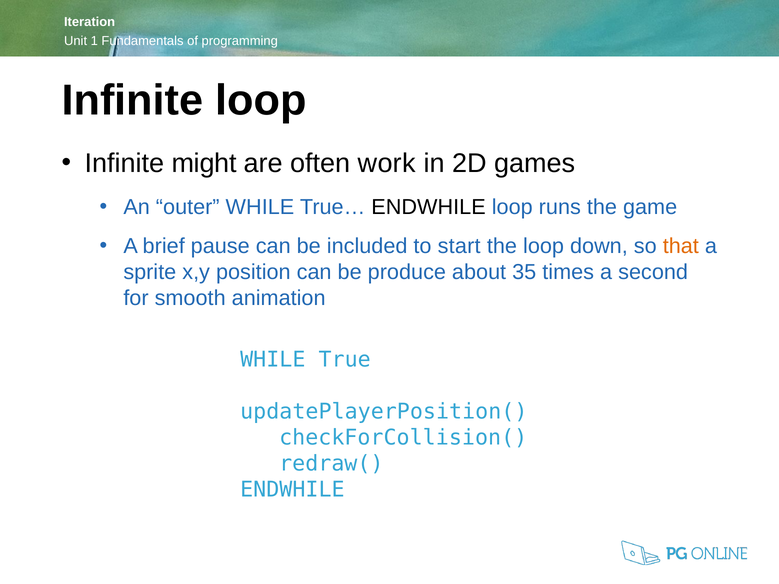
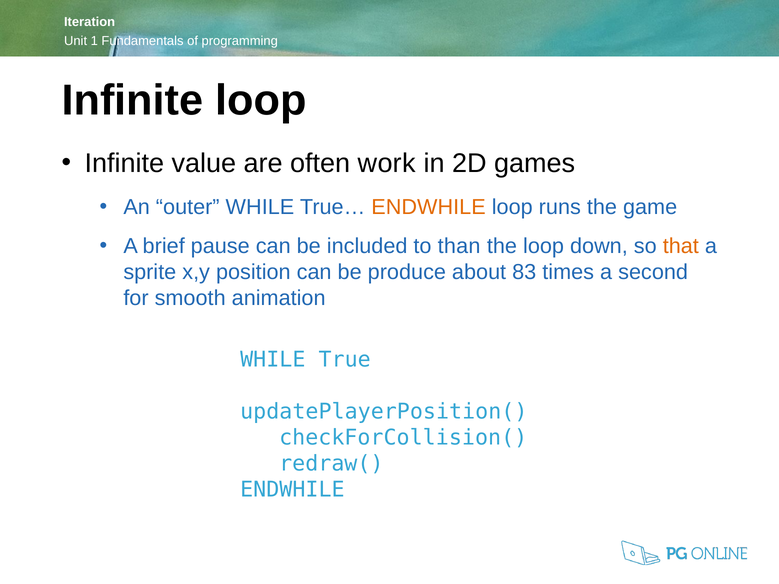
might: might -> value (204, 163)
ENDWHILE colour: black -> orange (428, 207)
start: start -> than (459, 246)
35: 35 -> 83 (524, 272)
